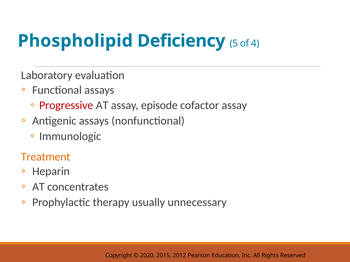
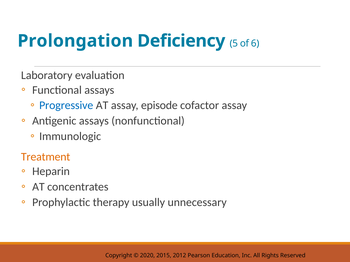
Phospholipid: Phospholipid -> Prolongation (75, 41)
4: 4 -> 6 (255, 44)
Progressive colour: red -> blue (66, 106)
